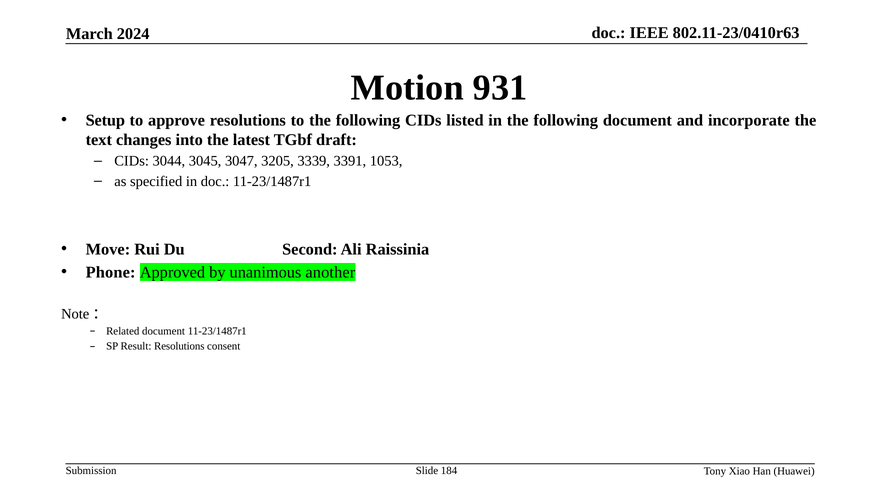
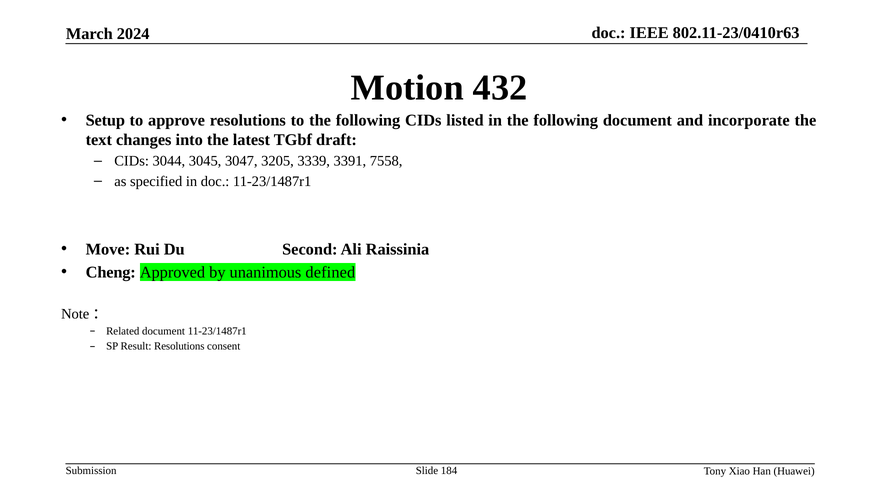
931: 931 -> 432 (500, 88)
1053: 1053 -> 7558 (386, 161)
Phone: Phone -> Cheng (111, 272)
another: another -> defined (330, 272)
